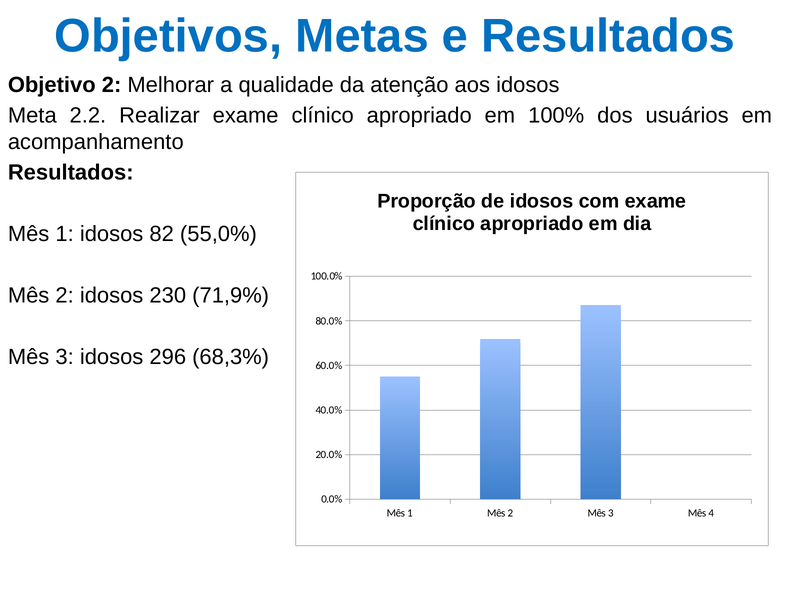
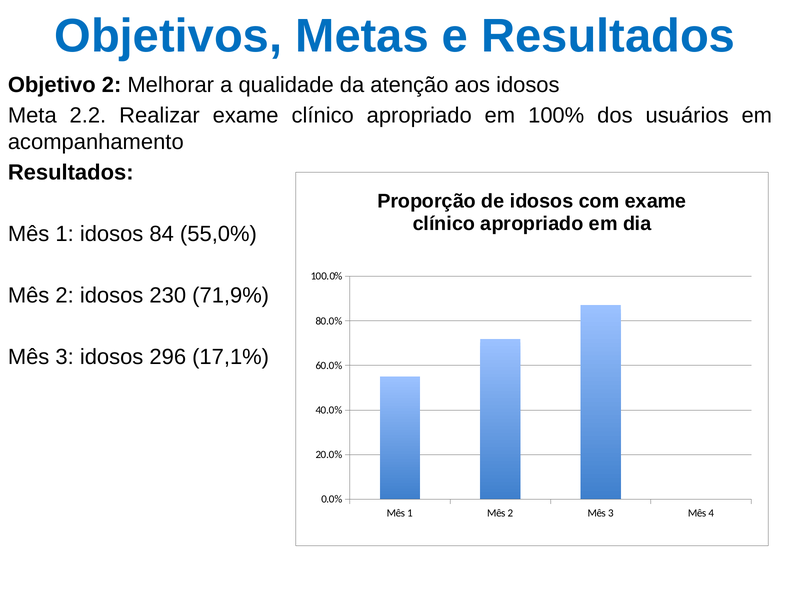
82: 82 -> 84 (162, 234)
68,3%: 68,3% -> 17,1% (231, 357)
